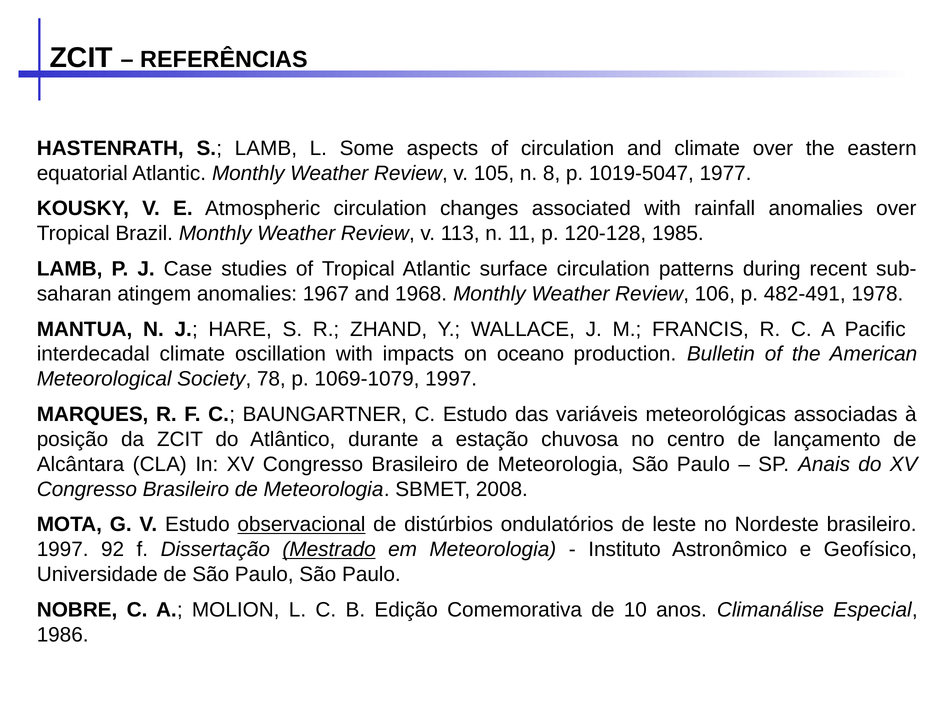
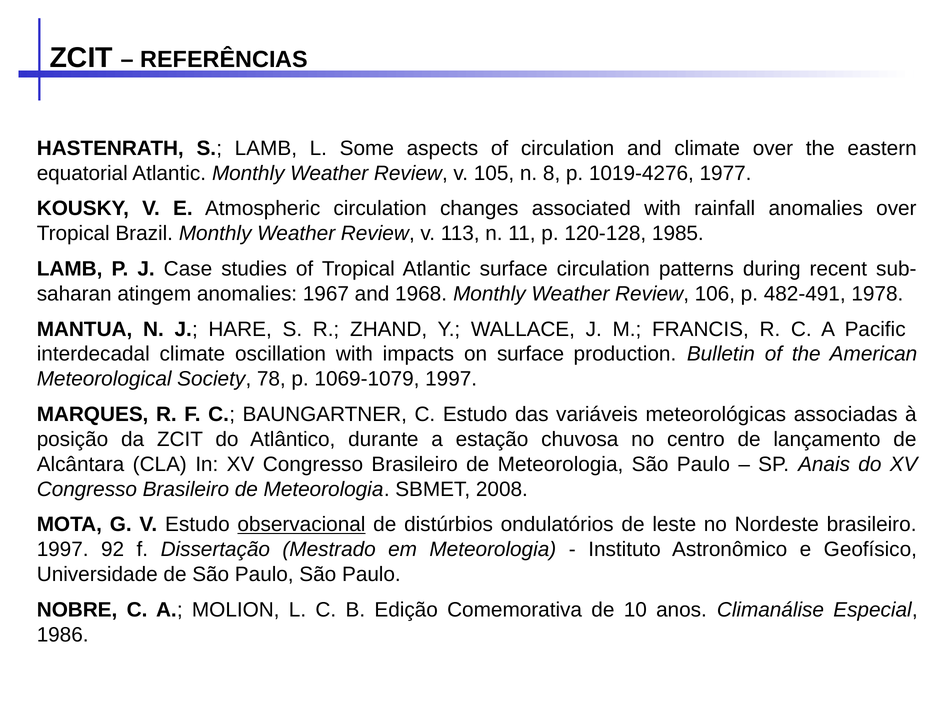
1019-5047: 1019-5047 -> 1019-4276 (641, 173)
on oceano: oceano -> surface (531, 354)
Mestrado underline: present -> none (329, 550)
